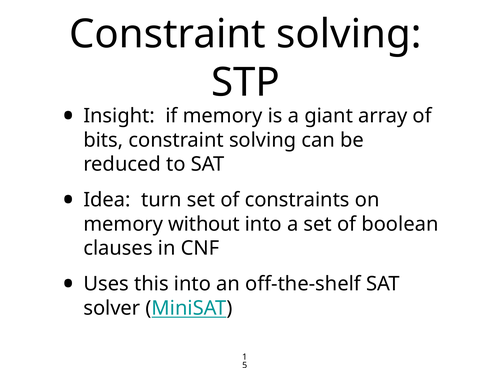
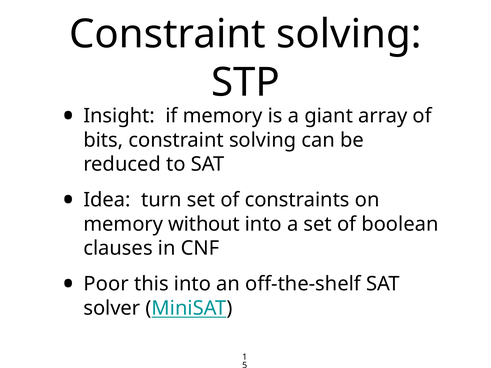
Uses: Uses -> Poor (106, 284)
